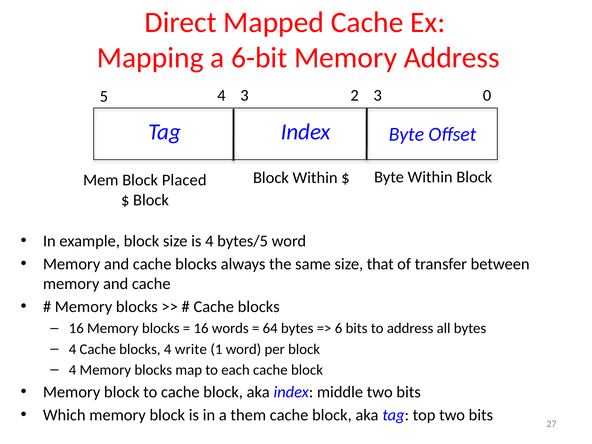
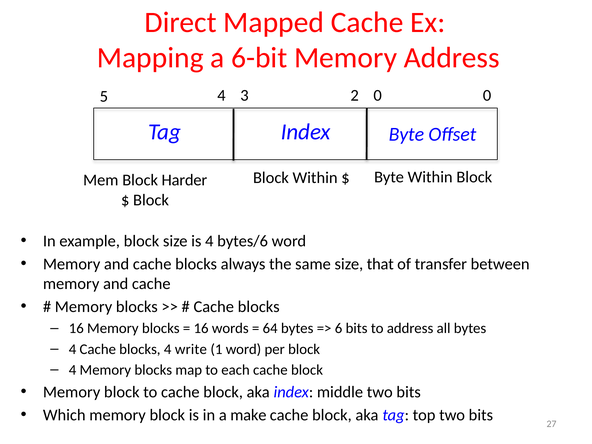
5 3: 3 -> 0 (378, 96)
Placed: Placed -> Harder (184, 180)
bytes/5: bytes/5 -> bytes/6 (243, 241)
them: them -> make (248, 415)
